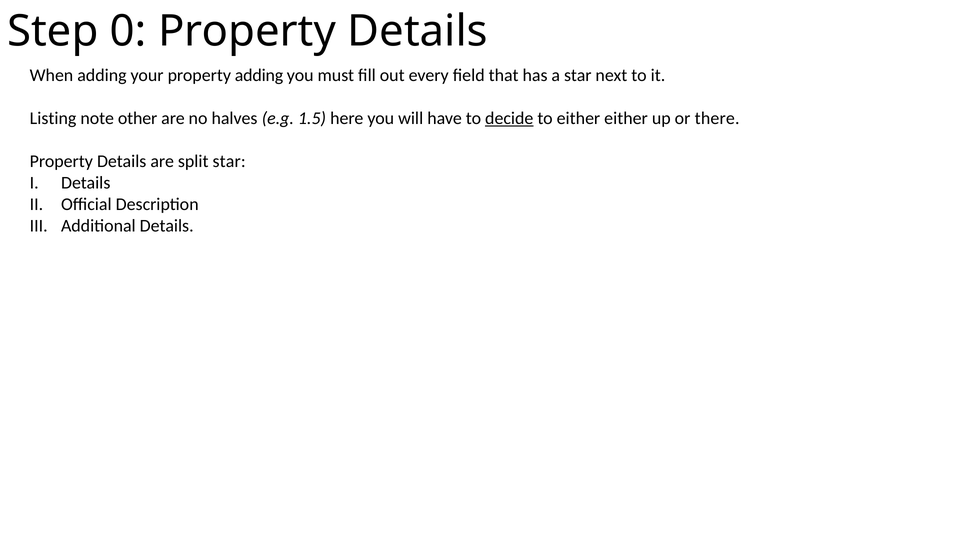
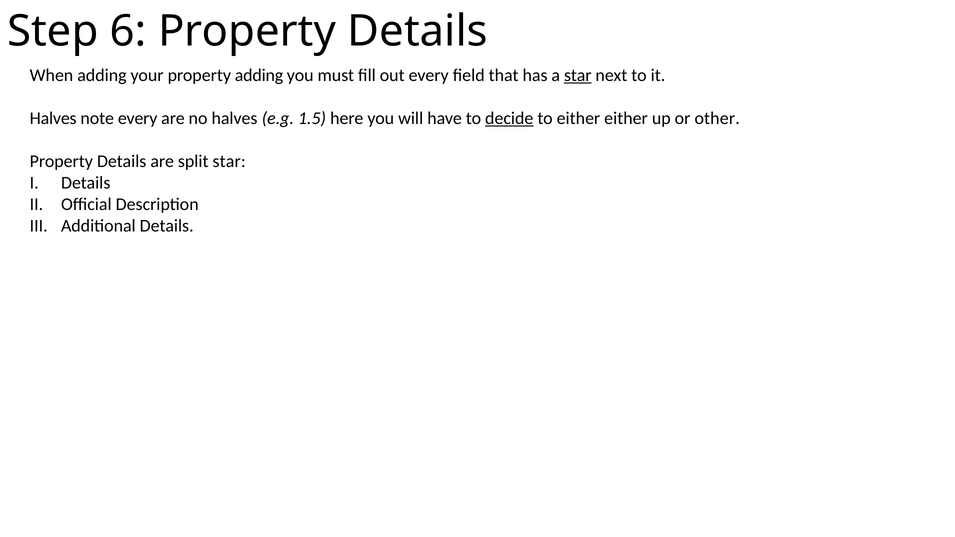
0: 0 -> 6 (128, 31)
star underline: none -> present (578, 75)
Listing: Listing -> Halves (53, 118)
note other: other -> every (138, 118)
there: there -> other (717, 118)
